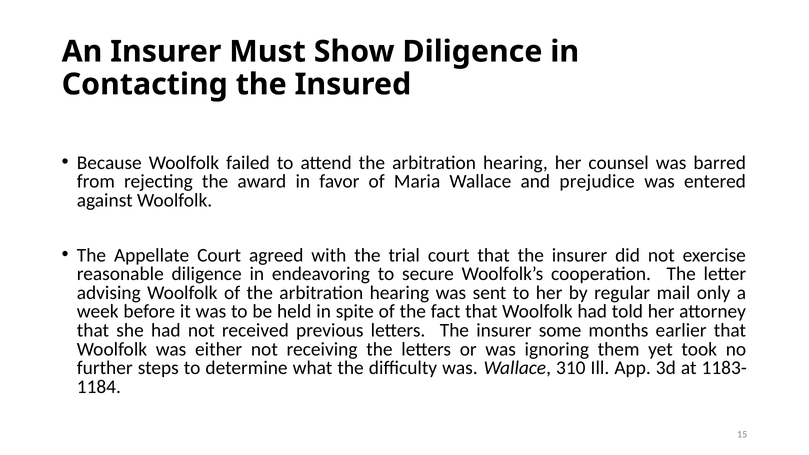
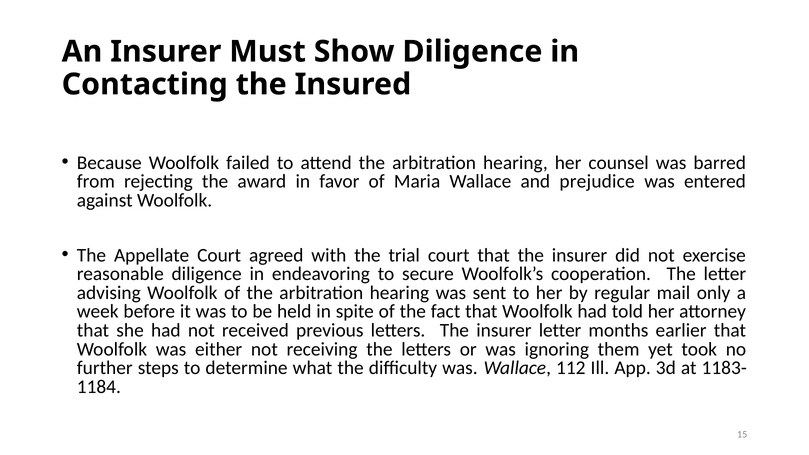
insurer some: some -> letter (560, 330)
310: 310 -> 112 (571, 368)
